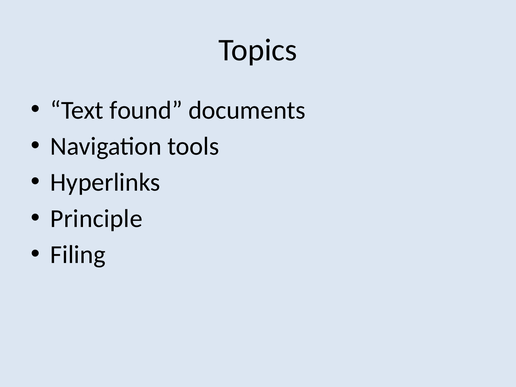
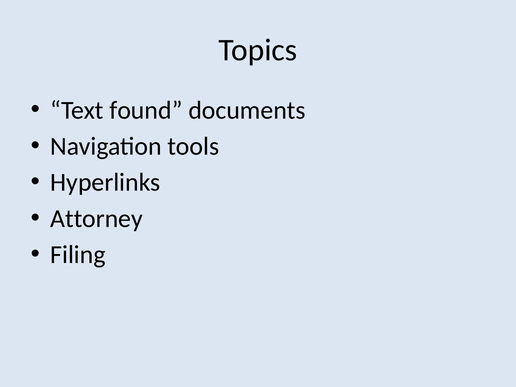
Principle: Principle -> Attorney (97, 219)
